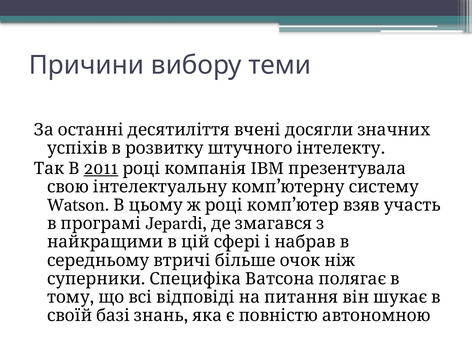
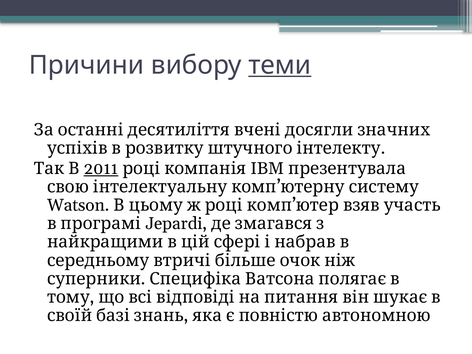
теми underline: none -> present (280, 65)
